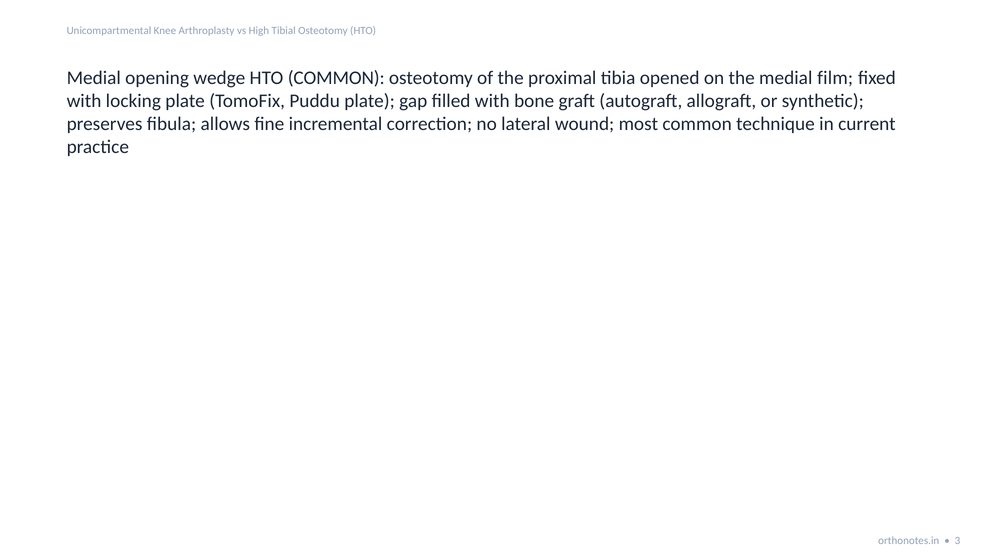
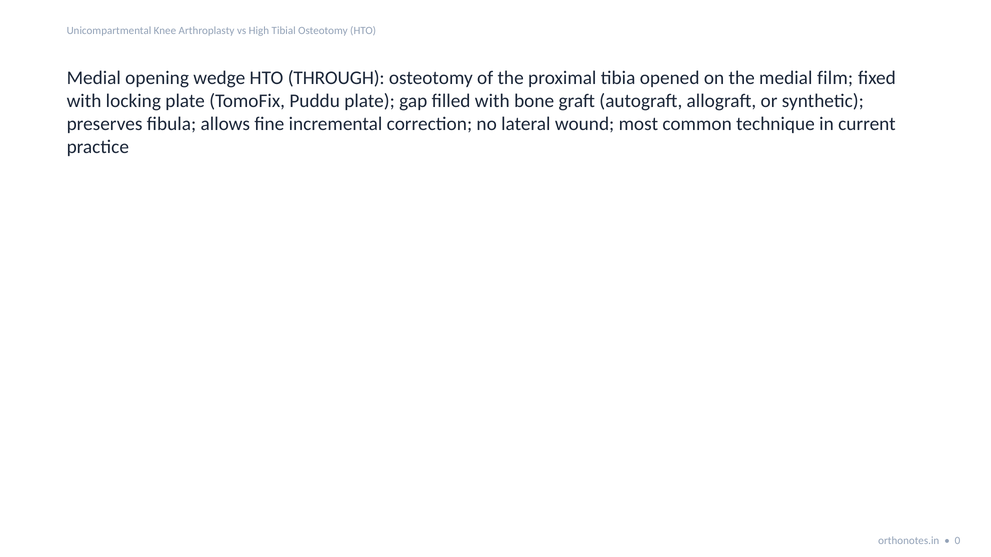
HTO COMMON: COMMON -> THROUGH (336, 78)
3: 3 -> 0 (957, 541)
